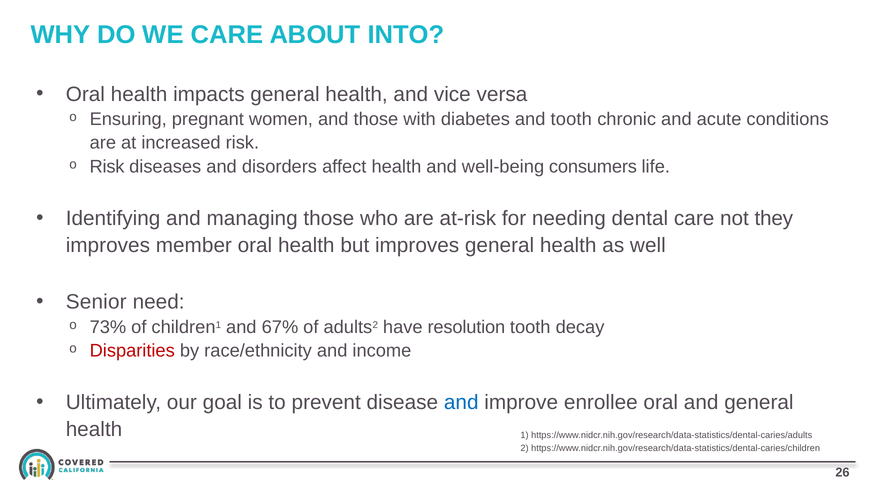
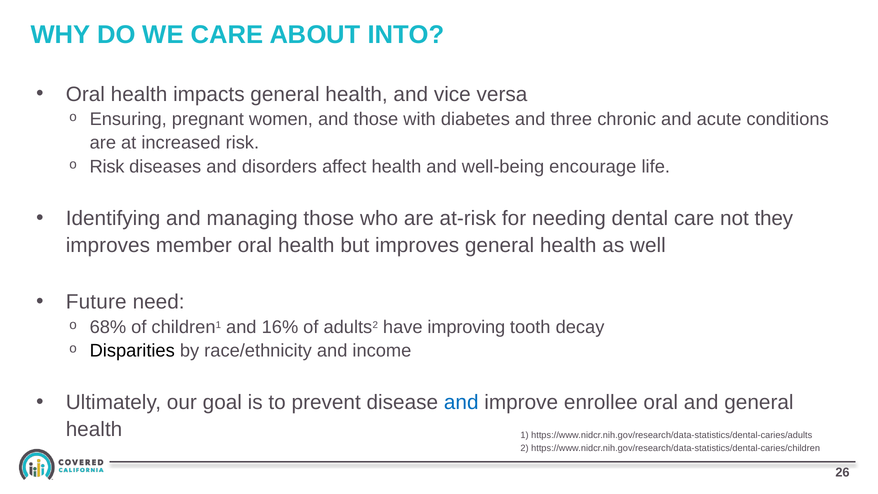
and tooth: tooth -> three (571, 119)
consumers: consumers -> encourage (593, 166)
Senior: Senior -> Future (96, 302)
73%: 73% -> 68% (108, 327)
67%: 67% -> 16% (280, 327)
resolution: resolution -> improving (466, 327)
Disparities colour: red -> black (132, 351)
